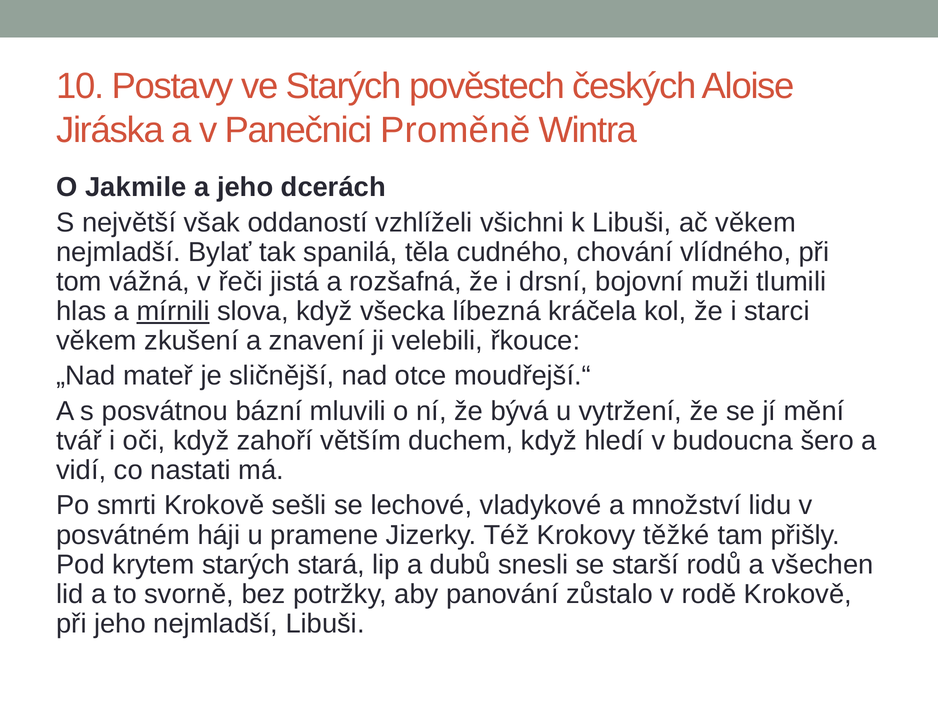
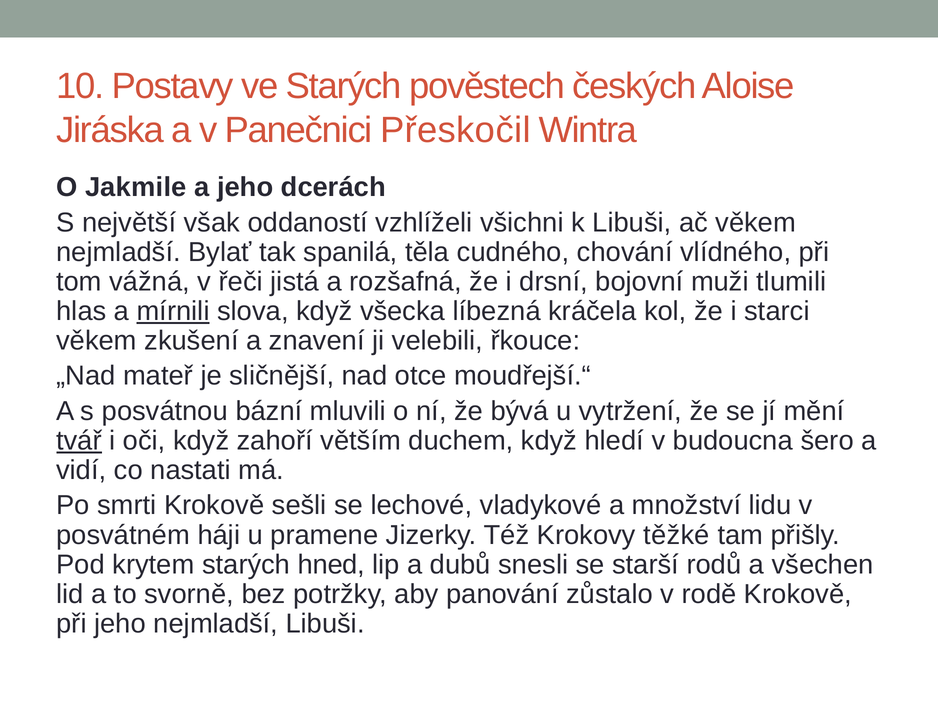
Proměně: Proměně -> Přeskočil (455, 130)
tvář underline: none -> present (79, 440)
stará: stará -> hned (331, 564)
